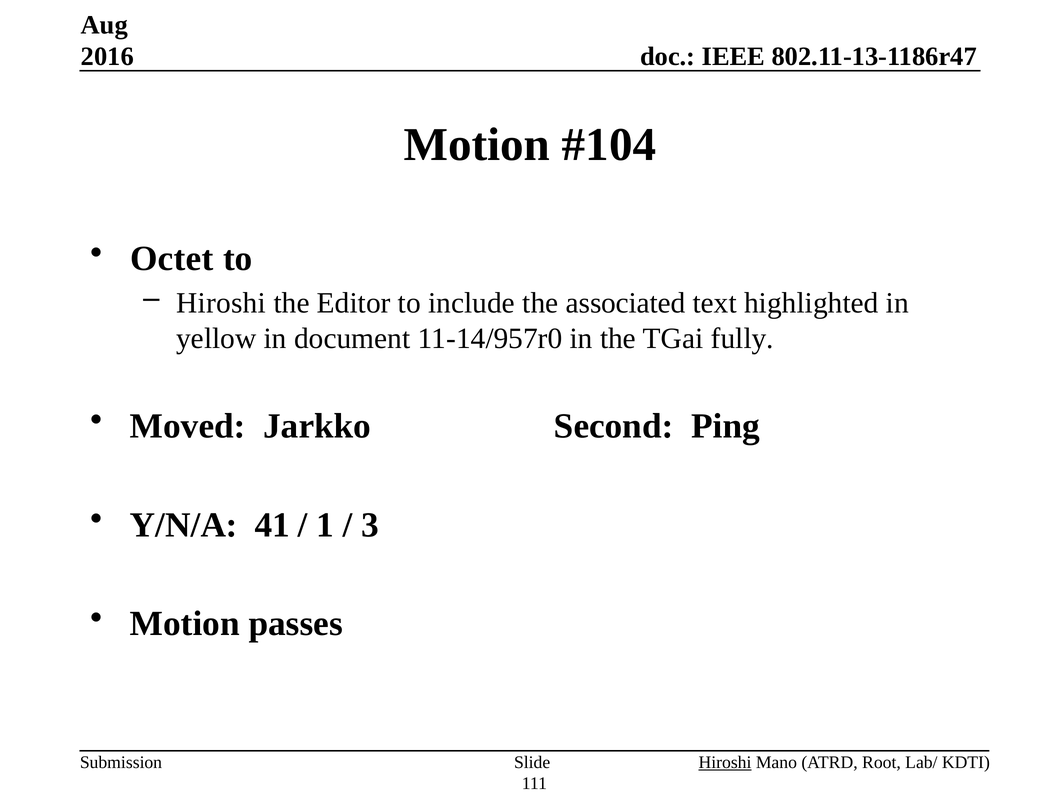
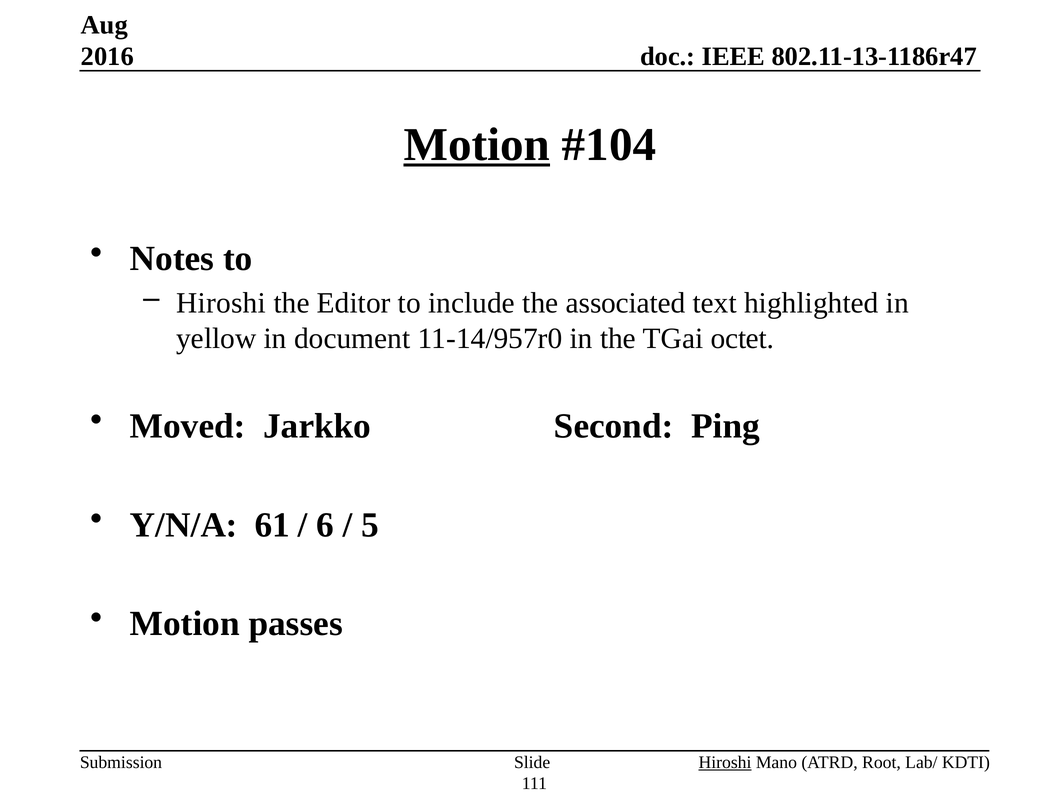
Motion underline: none -> present (477, 145)
Octet: Octet -> Notes (172, 259)
fully: fully -> octet (742, 338)
41: 41 -> 61 (272, 525)
1: 1 -> 6 (325, 525)
3: 3 -> 5 (370, 525)
